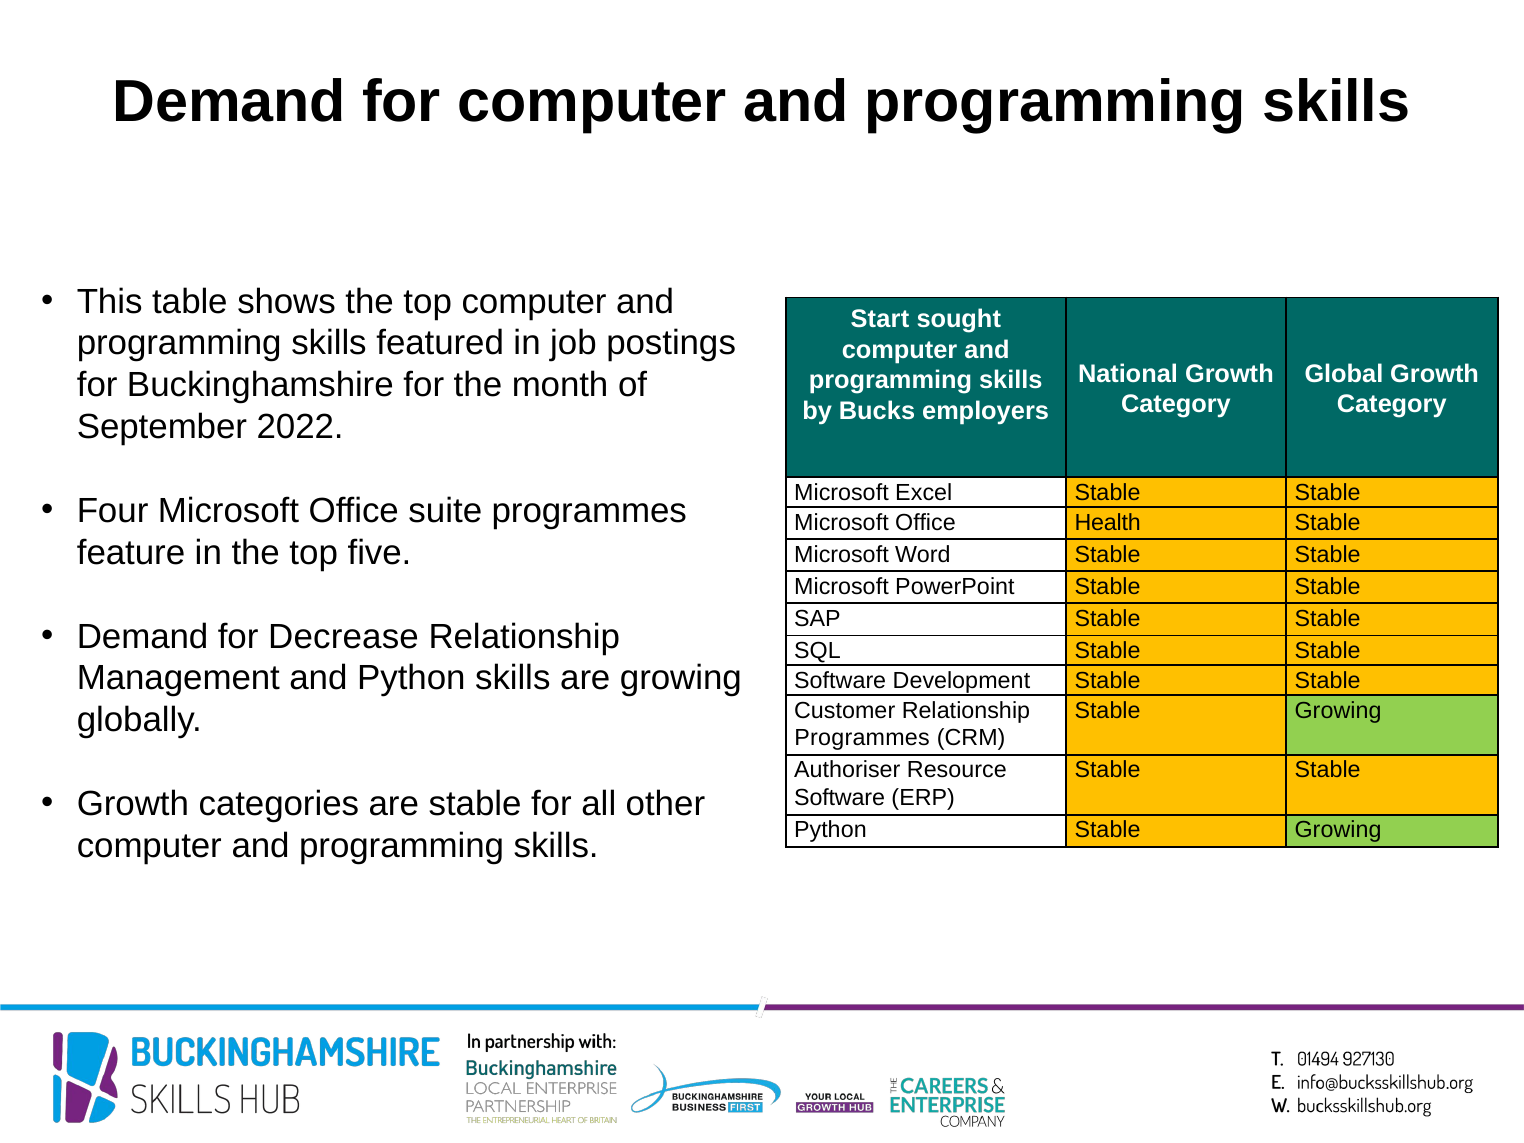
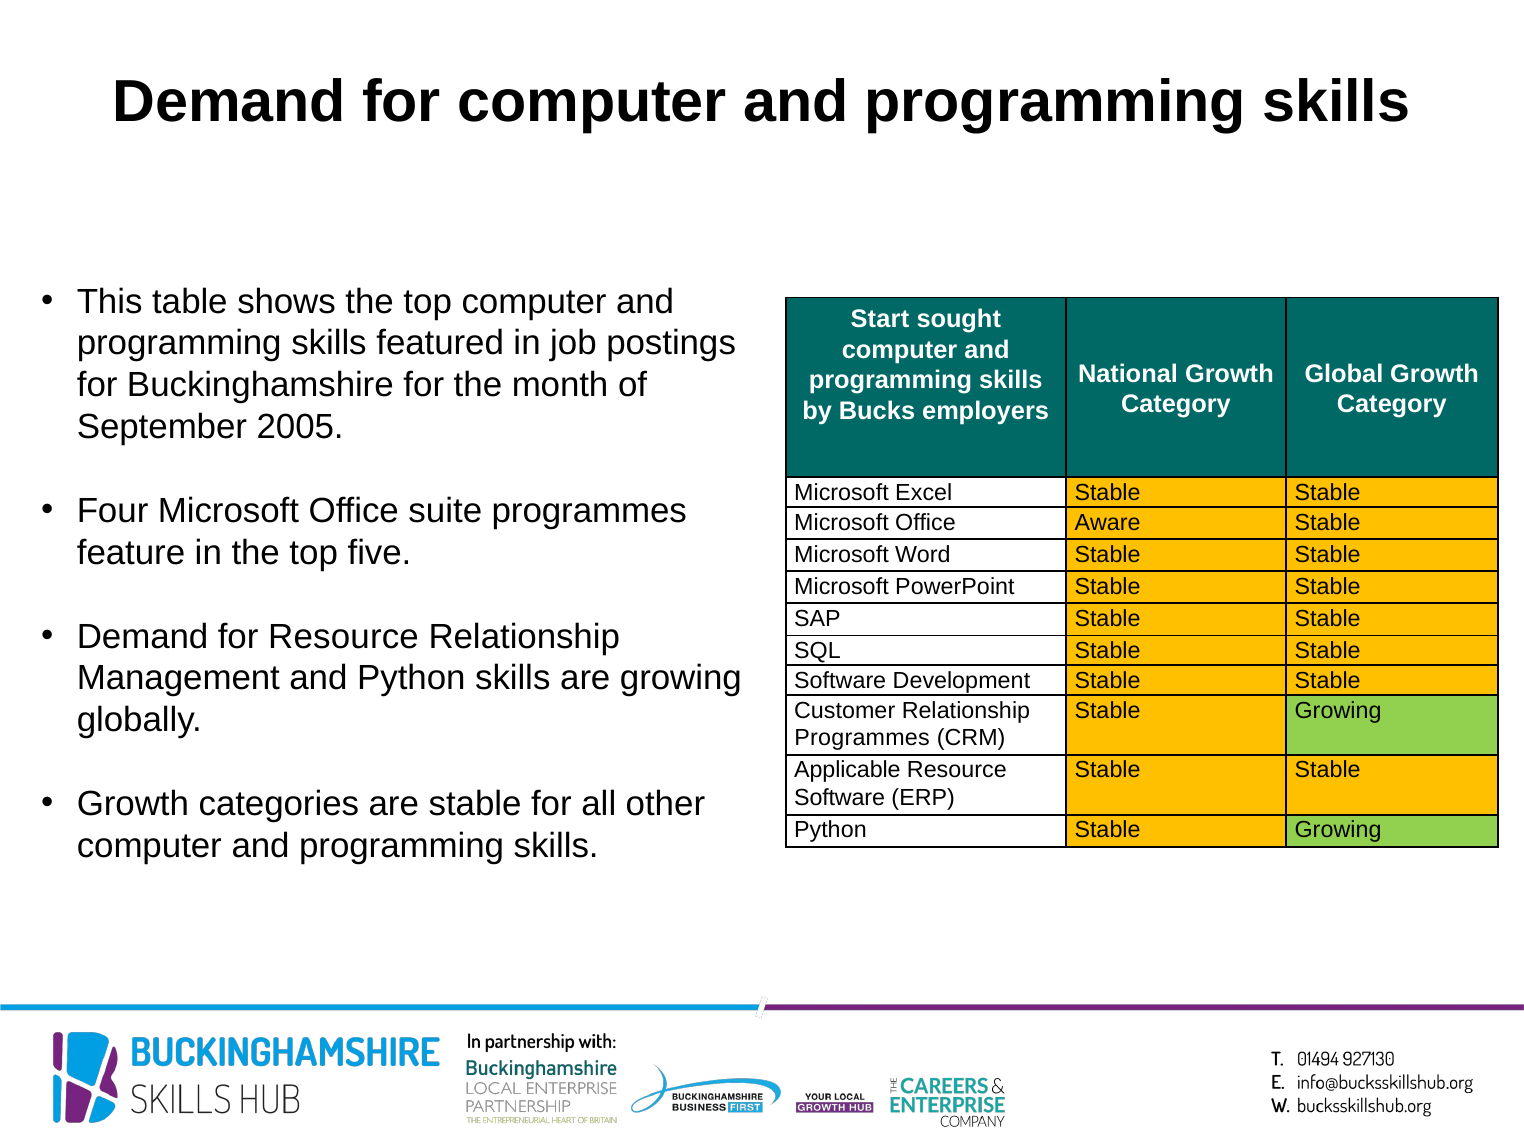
2022: 2022 -> 2005 (300, 427)
Health: Health -> Aware (1108, 522)
for Decrease: Decrease -> Resource (344, 637)
Authoriser: Authoriser -> Applicable (847, 770)
